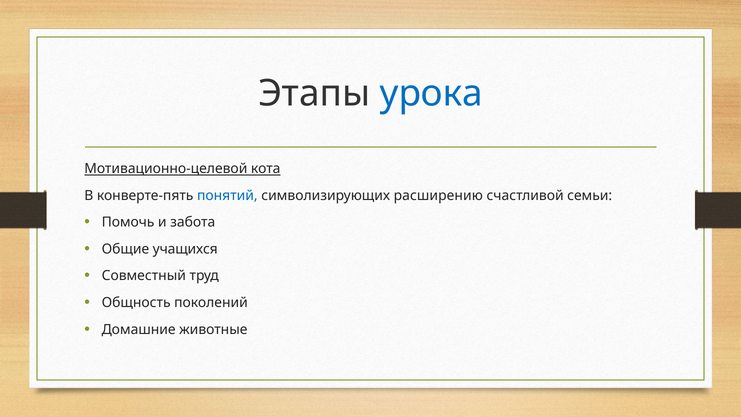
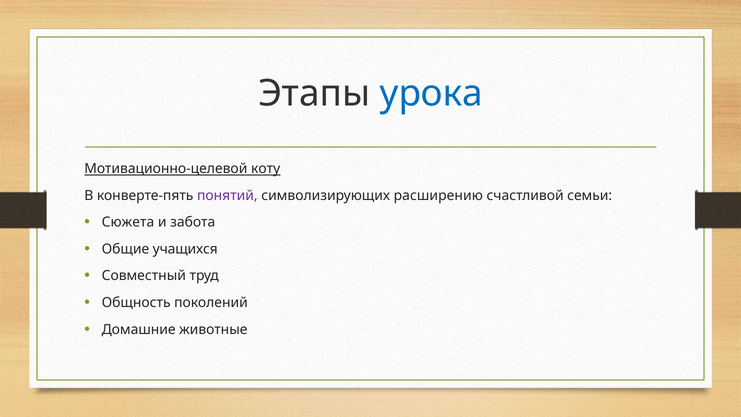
кота: кота -> коту (266, 169)
понятий colour: blue -> purple (227, 195)
Помочь: Помочь -> Сюжета (128, 222)
